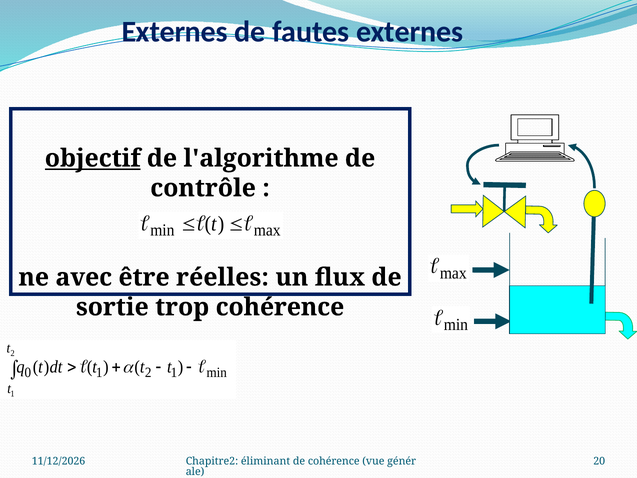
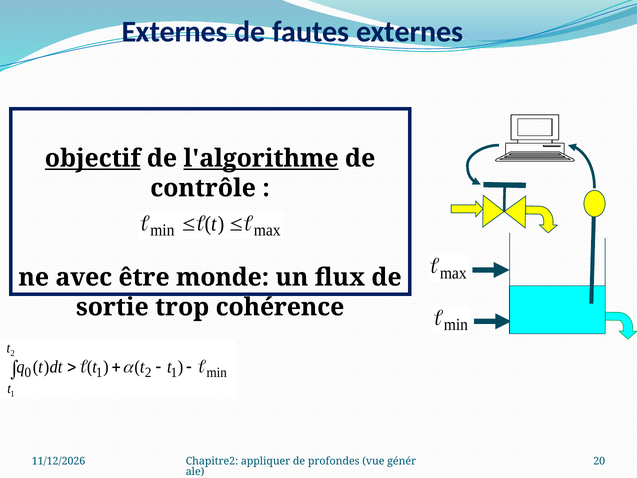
l'algorithme underline: none -> present (261, 158)
réelles: réelles -> monde (223, 277)
éliminant: éliminant -> appliquer (266, 461)
de cohérence: cohérence -> profondes (334, 461)
